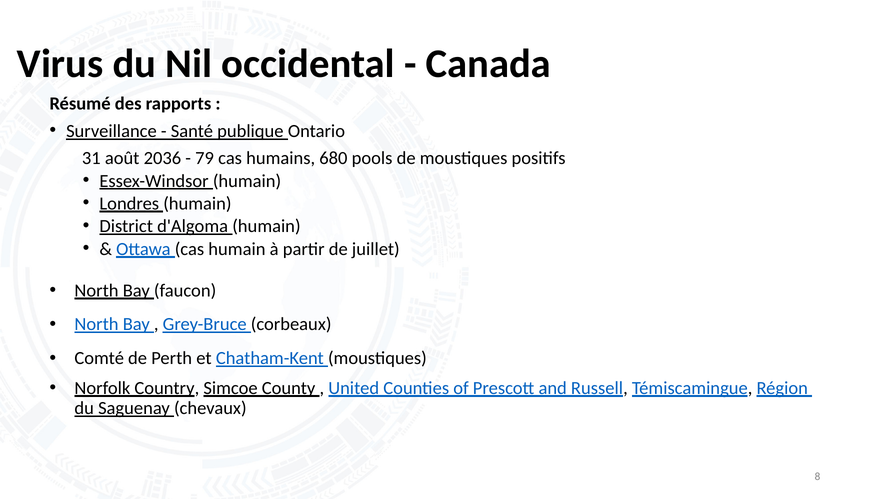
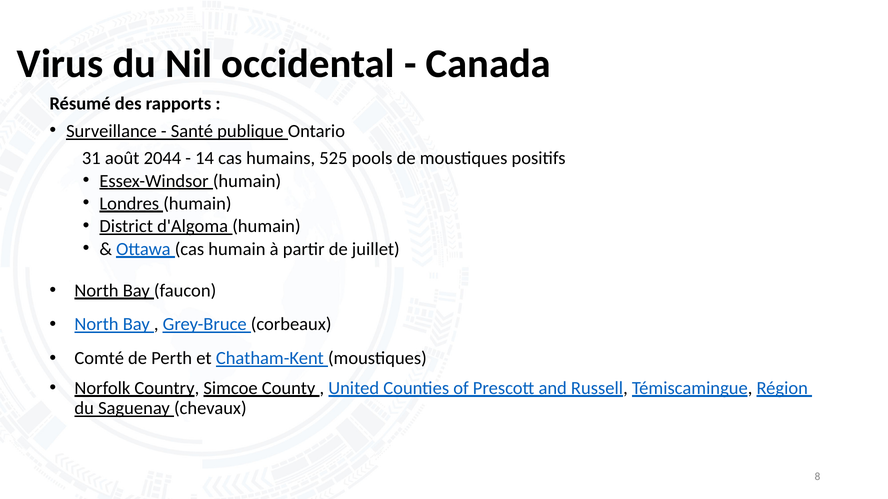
2036: 2036 -> 2044 (162, 158)
79: 79 -> 14 (205, 158)
680: 680 -> 525 (333, 158)
